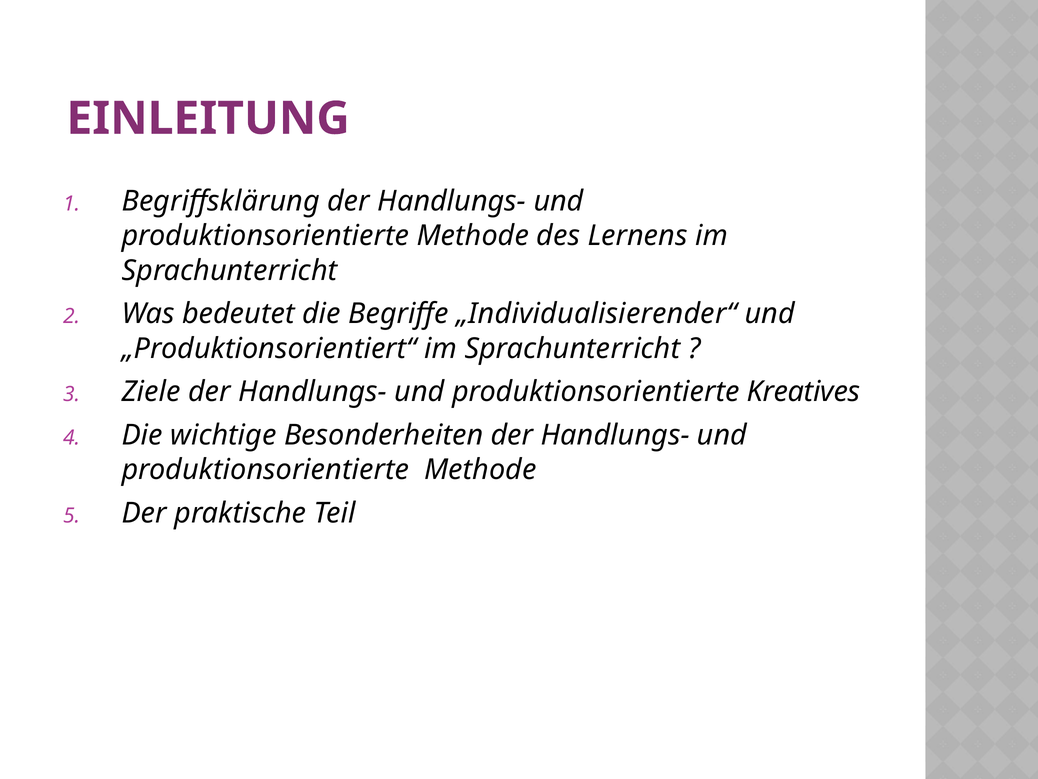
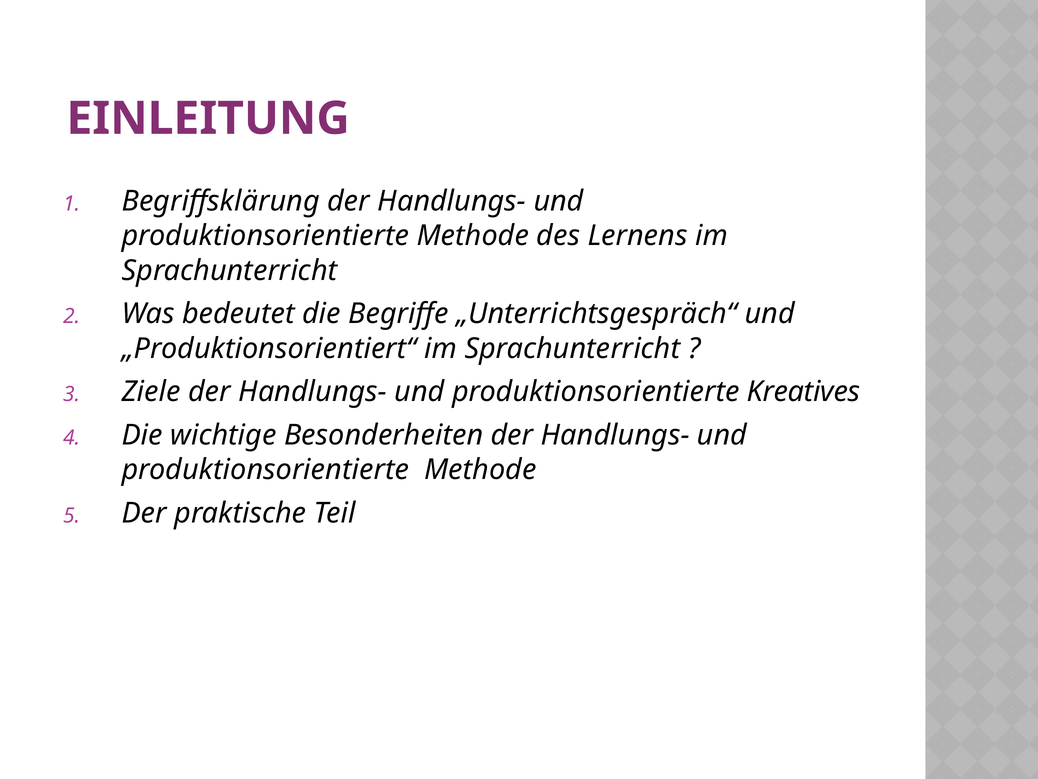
„Individualisierender“: „Individualisierender“ -> „Unterrichtsgespräch“ (597, 314)
